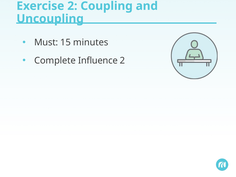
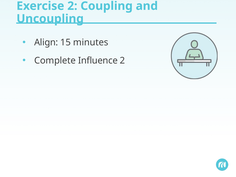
Must: Must -> Align (46, 42)
